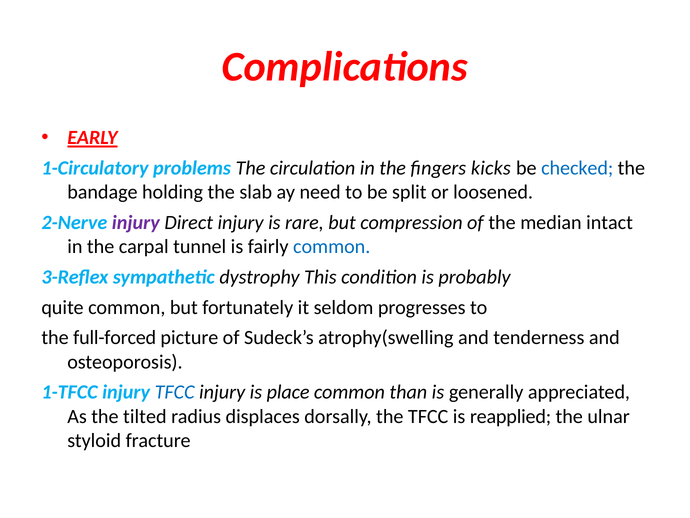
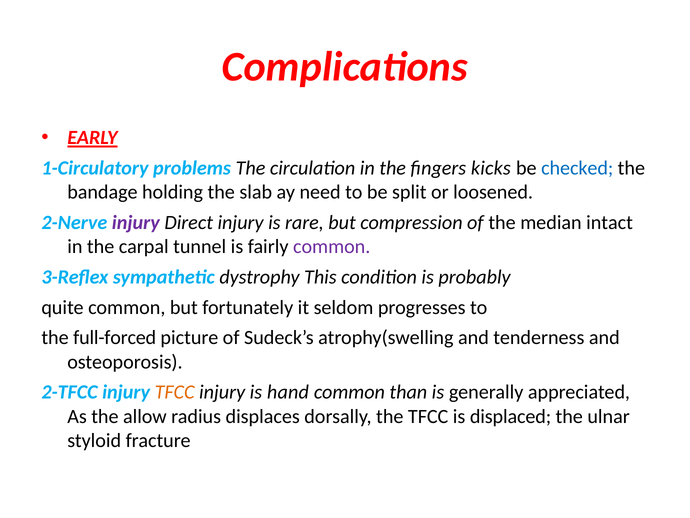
common colour: blue -> purple (332, 247)
1-TFCC: 1-TFCC -> 2-TFCC (70, 392)
TFCC colour: blue -> orange (175, 392)
place: place -> hand (288, 392)
tilted: tilted -> allow (145, 416)
reapplied: reapplied -> displaced (511, 416)
